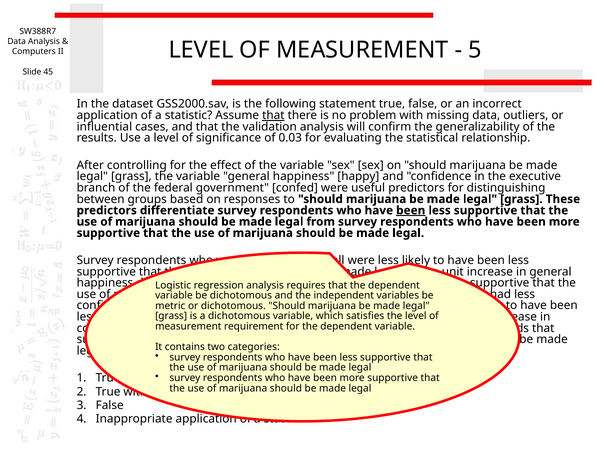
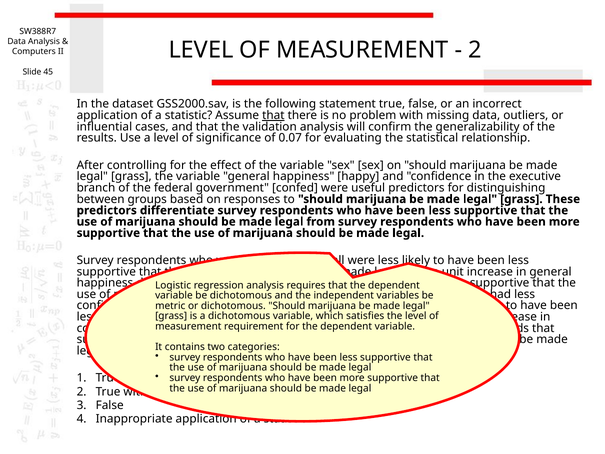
5: 5 -> 2 (475, 50)
0.03: 0.03 -> 0.07 (290, 138)
been underline: present -> none (411, 210)
